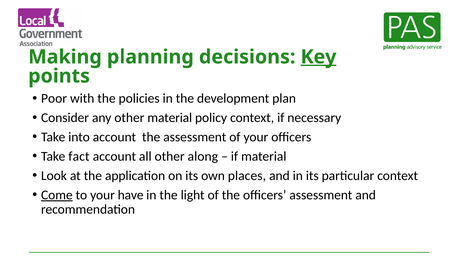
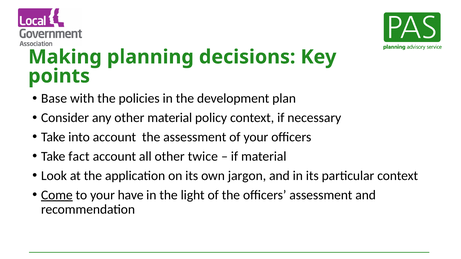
Key underline: present -> none (318, 57)
Poor: Poor -> Base (54, 99)
along: along -> twice (203, 157)
places: places -> jargon (247, 176)
